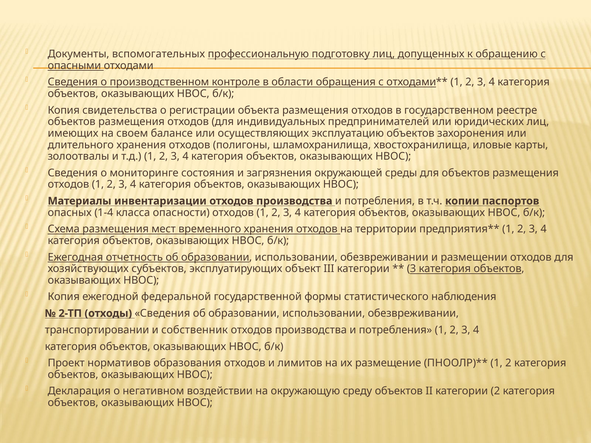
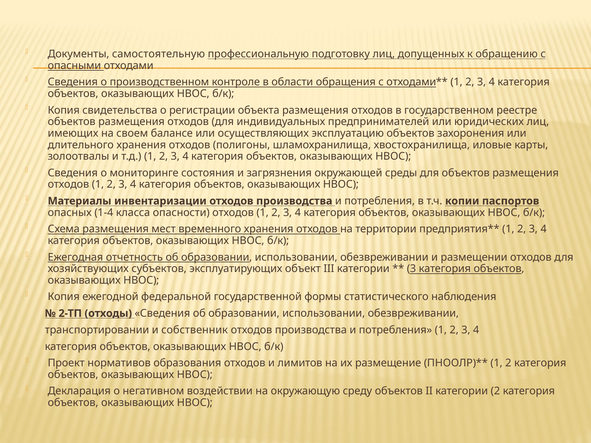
вспомогательных: вспомогательных -> самостоятельную (159, 54)
